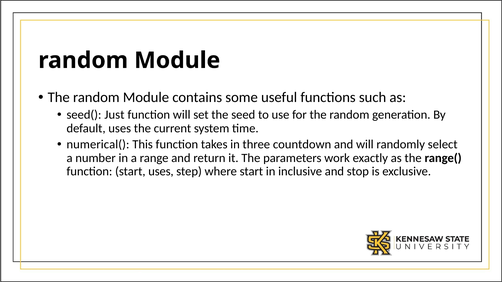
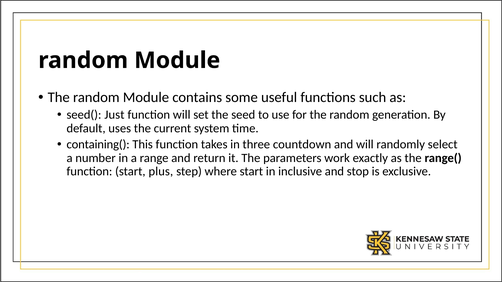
numerical(: numerical( -> containing( (98, 145)
start uses: uses -> plus (161, 172)
